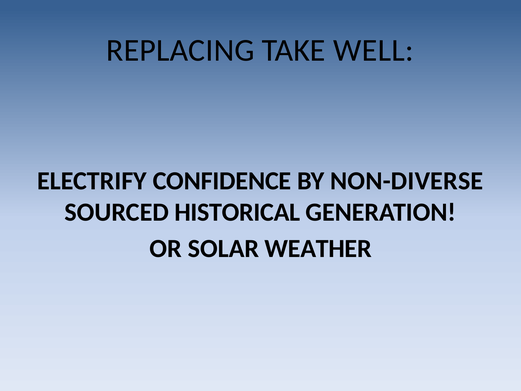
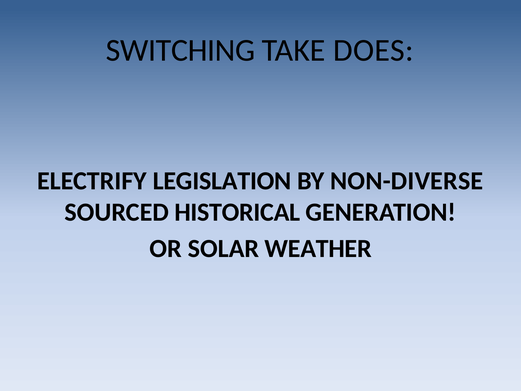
REPLACING: REPLACING -> SWITCHING (181, 50)
WELL: WELL -> DOES (373, 50)
CONFIDENCE: CONFIDENCE -> LEGISLATION (222, 181)
